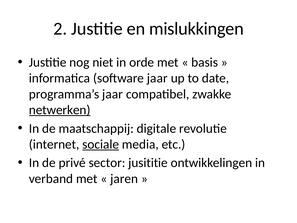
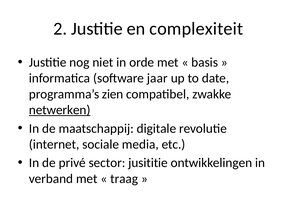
mislukkingen: mislukkingen -> complexiteit (196, 29)
programma’s jaar: jaar -> zien (113, 94)
sociale underline: present -> none (101, 144)
jaren: jaren -> traag (124, 178)
